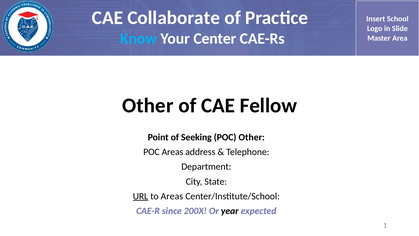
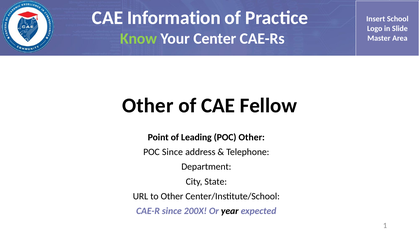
Collaborate: Collaborate -> Information (174, 18)
Know colour: light blue -> light green (138, 39)
Seeking: Seeking -> Leading (196, 137)
POC Areas: Areas -> Since (172, 152)
URL underline: present -> none (141, 196)
to Areas: Areas -> Other (172, 196)
